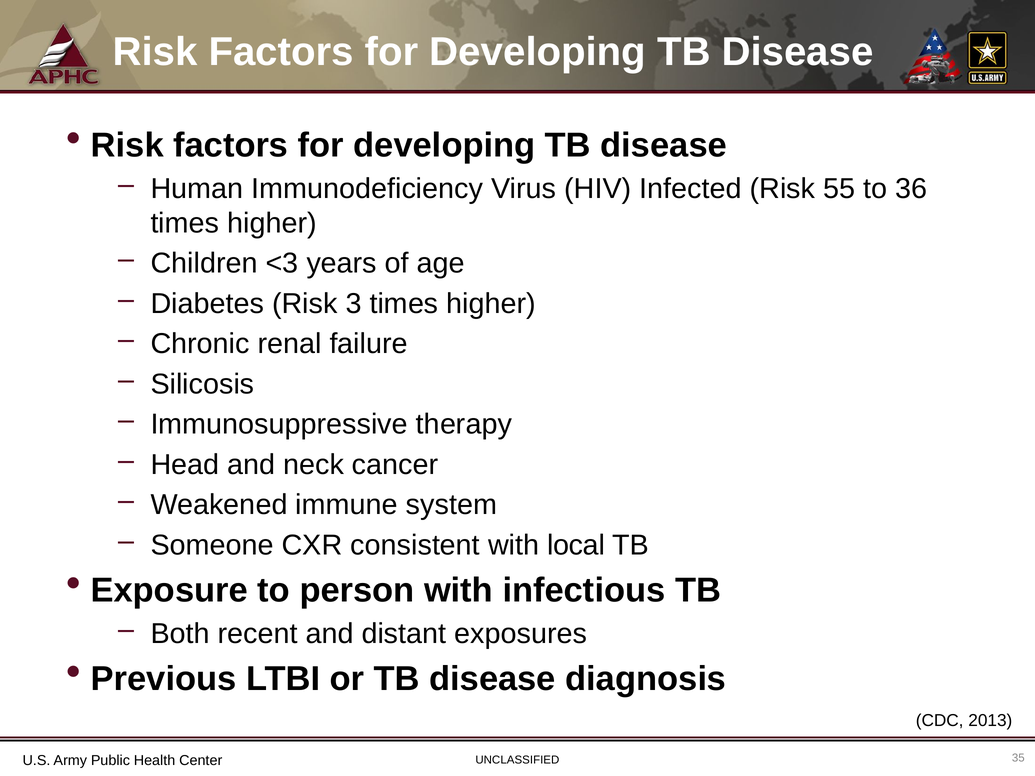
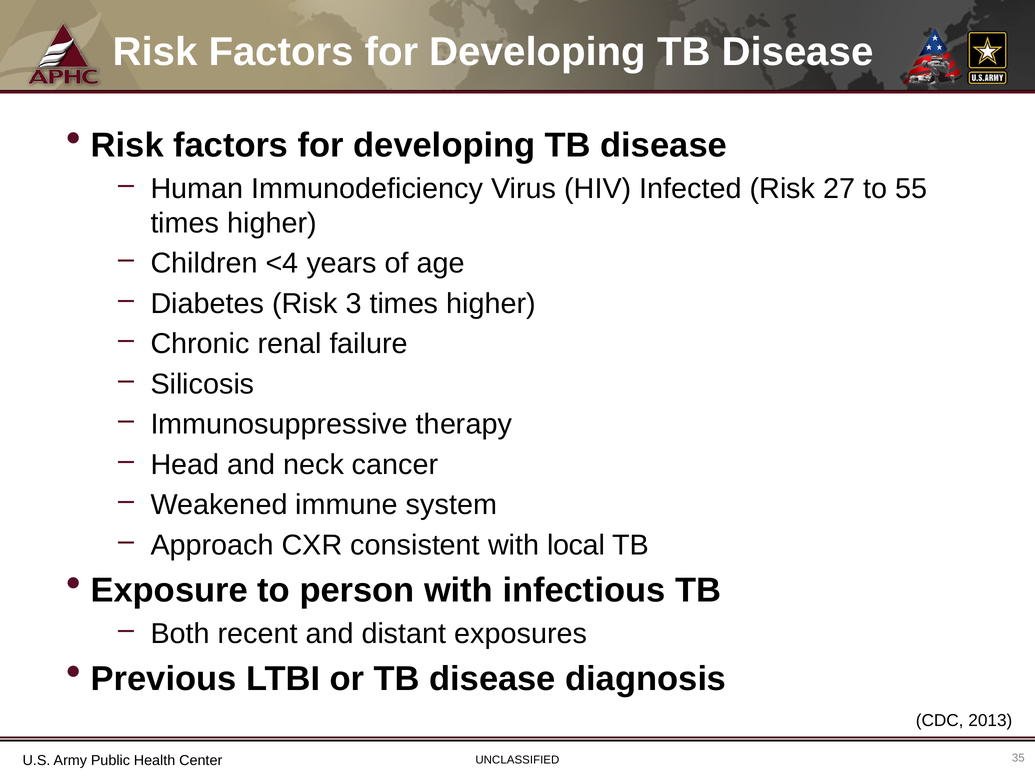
55: 55 -> 27 (839, 189)
36: 36 -> 55 (911, 189)
<3: <3 -> <4 (282, 264)
Someone: Someone -> Approach (212, 545)
